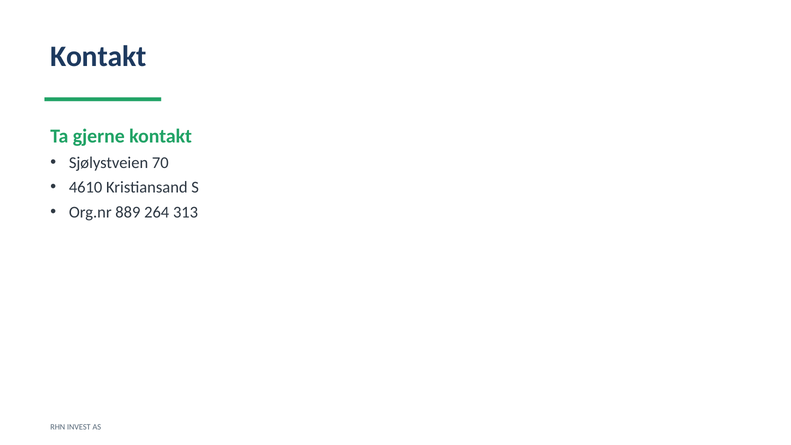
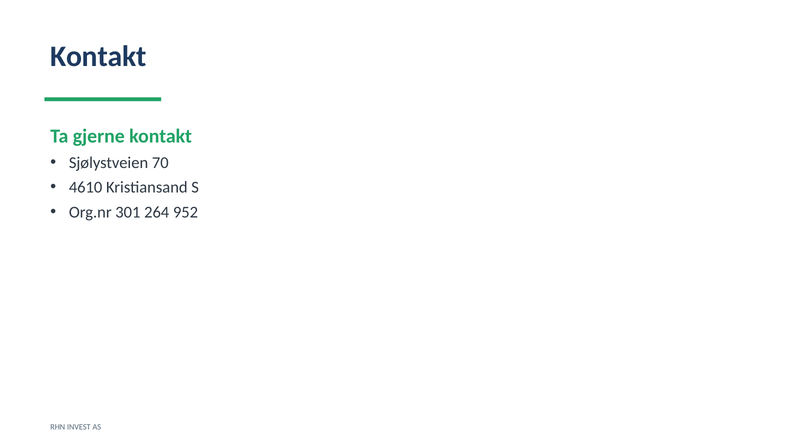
889: 889 -> 301 (128, 212)
313: 313 -> 952 (186, 212)
